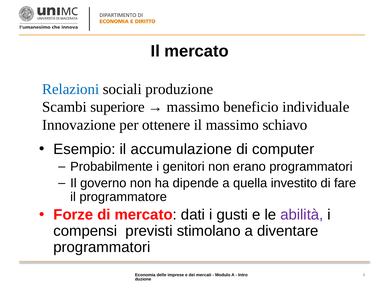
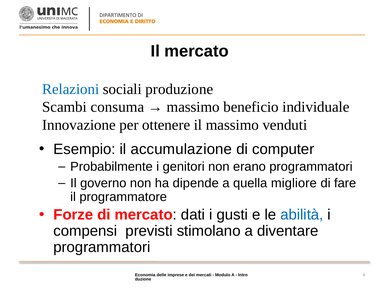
superiore: superiore -> consuma (117, 107)
schiavo: schiavo -> venduti (285, 125)
investito: investito -> migliore (294, 183)
abilità colour: purple -> blue (302, 215)
